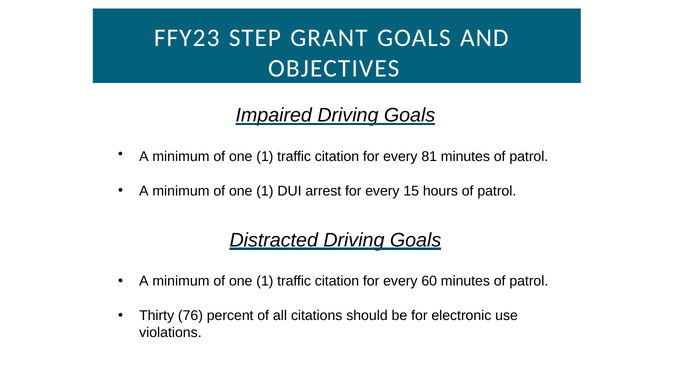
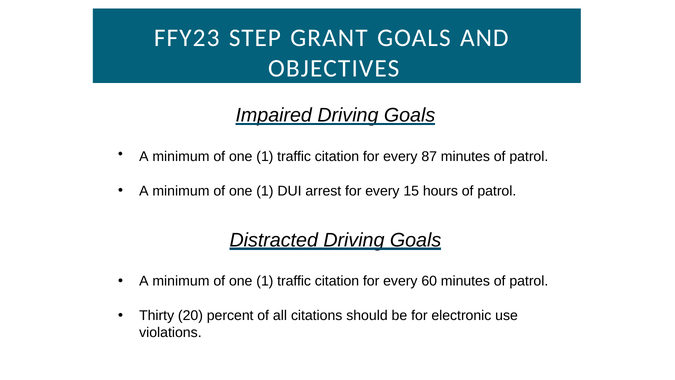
81: 81 -> 87 (429, 156)
76: 76 -> 20 (190, 316)
